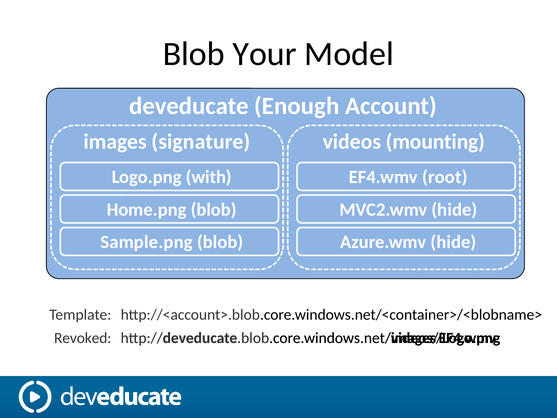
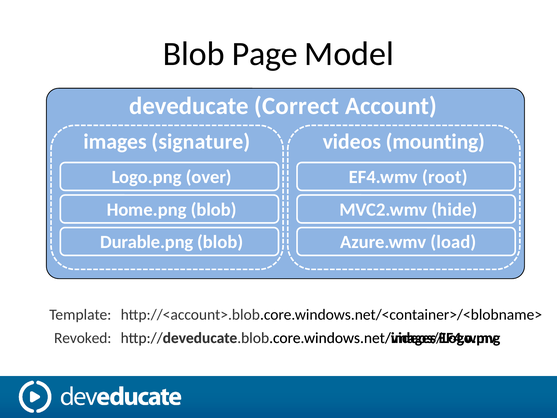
Your: Your -> Page (265, 54)
Enough: Enough -> Correct (297, 106)
with: with -> over (209, 177)
Sample.png: Sample.png -> Durable.png (147, 242)
Azure.wmv hide: hide -> load (453, 242)
